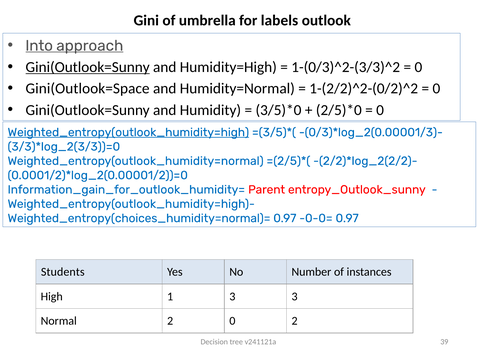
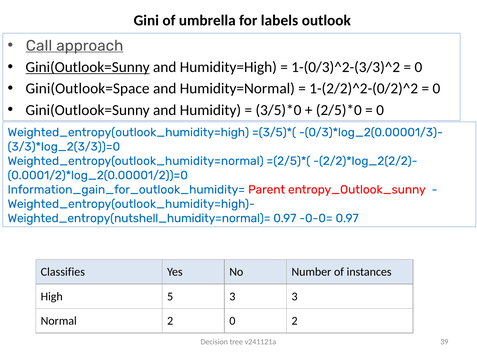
Into: Into -> Call (39, 46)
Weighted_entropy(outlook_humidity=high underline: present -> none (128, 132)
Weighted_entropy(choices_humidity=normal)=: Weighted_entropy(choices_humidity=normal)= -> Weighted_entropy(nutshell_humidity=normal)= (139, 218)
Students: Students -> Classifies (63, 272)
1: 1 -> 5 (170, 296)
